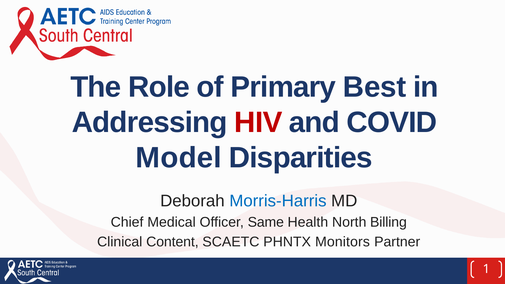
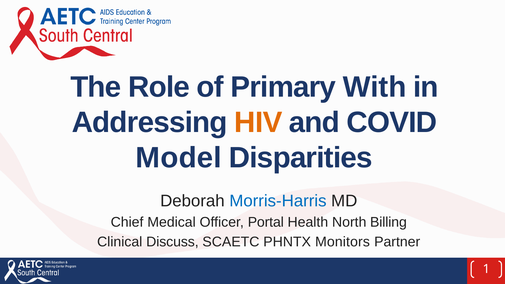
Best: Best -> With (375, 87)
HIV colour: red -> orange (258, 122)
Same: Same -> Portal (266, 222)
Content: Content -> Discuss (172, 242)
